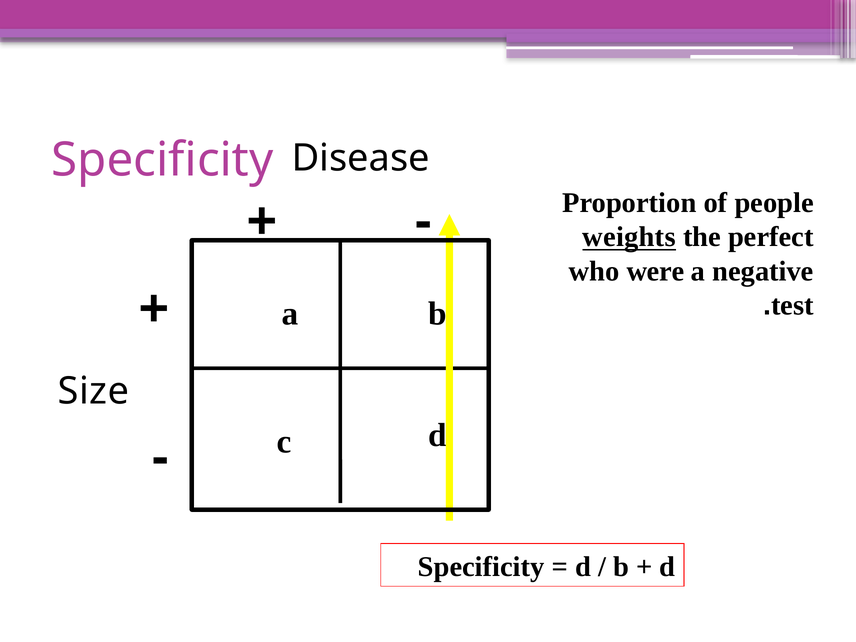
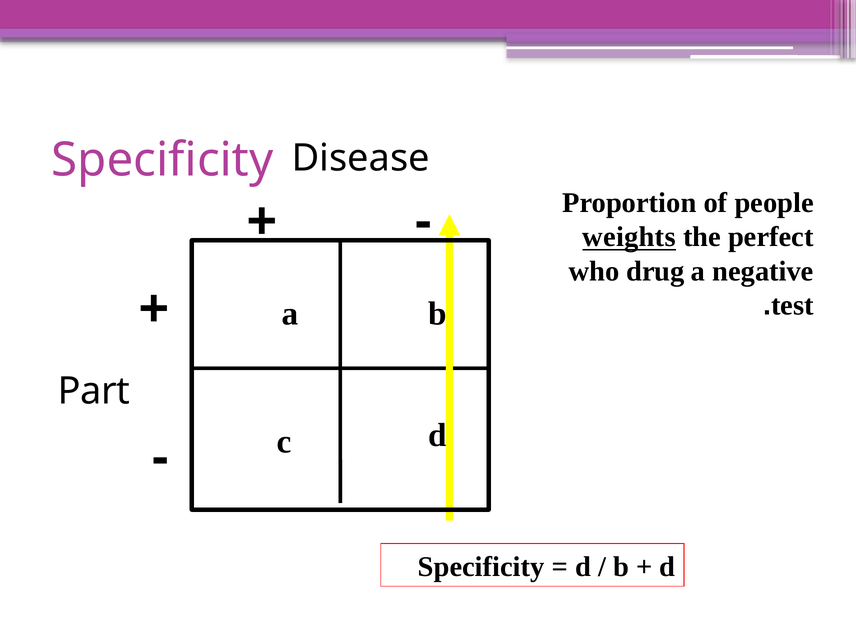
were: were -> drug (655, 271)
Size: Size -> Part (94, 391)
